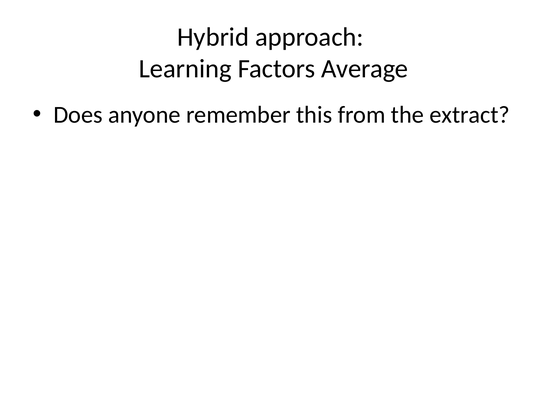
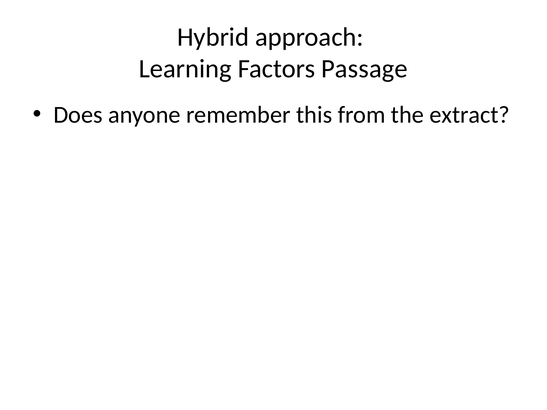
Average: Average -> Passage (364, 69)
